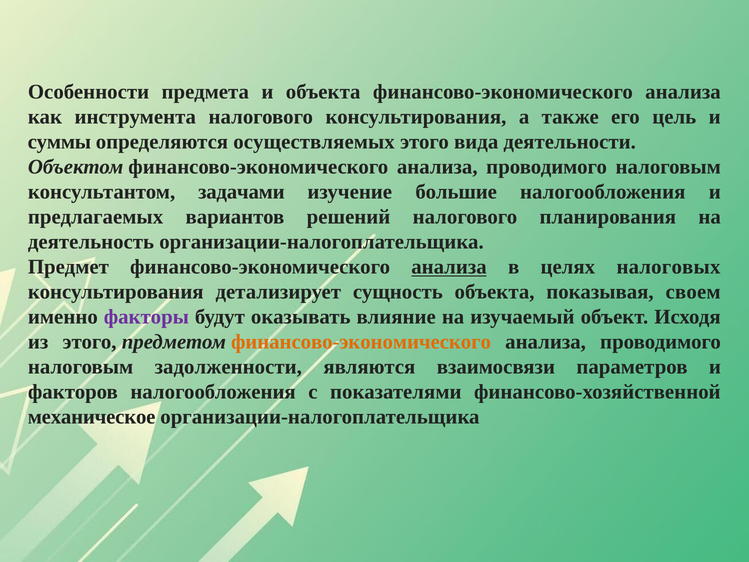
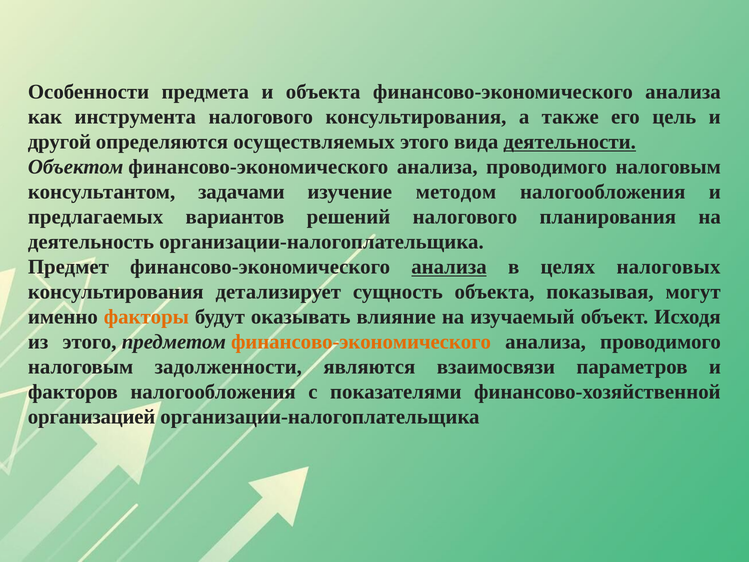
суммы: суммы -> другой (59, 142)
деятельности underline: none -> present (570, 142)
большие: большие -> методом (456, 192)
своем: своем -> могут (693, 292)
факторы colour: purple -> orange (146, 317)
механическое: механическое -> организацией (92, 417)
